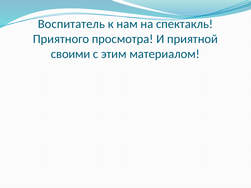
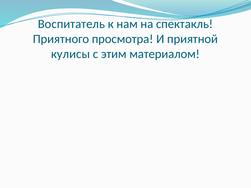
своими: своими -> кулисы (71, 54)
